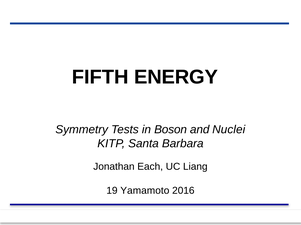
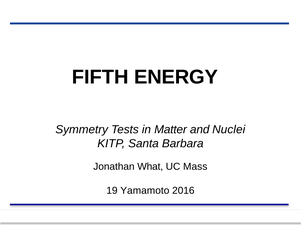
Boson: Boson -> Matter (171, 130)
Each: Each -> What (150, 167)
Liang: Liang -> Mass (195, 167)
